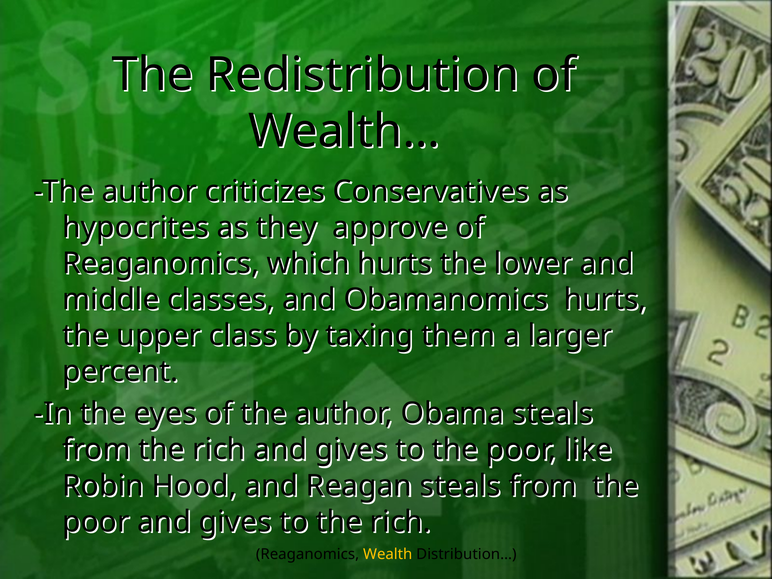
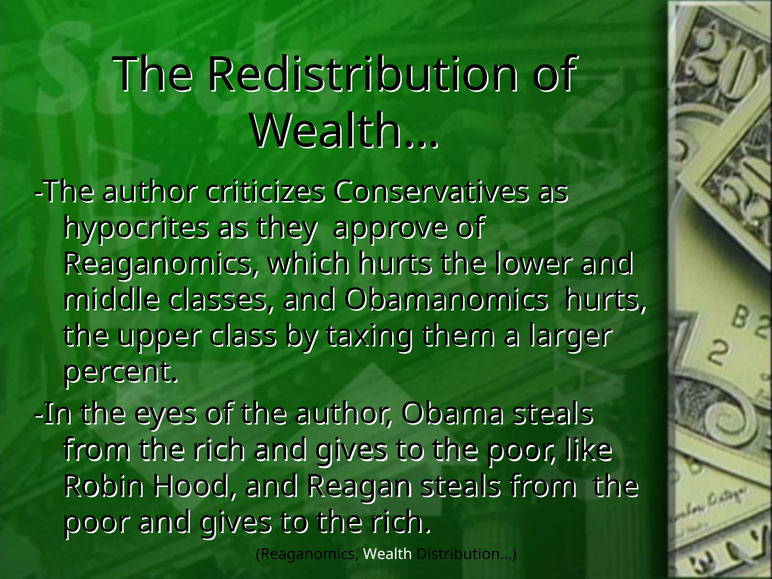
Wealth colour: yellow -> white (388, 554)
